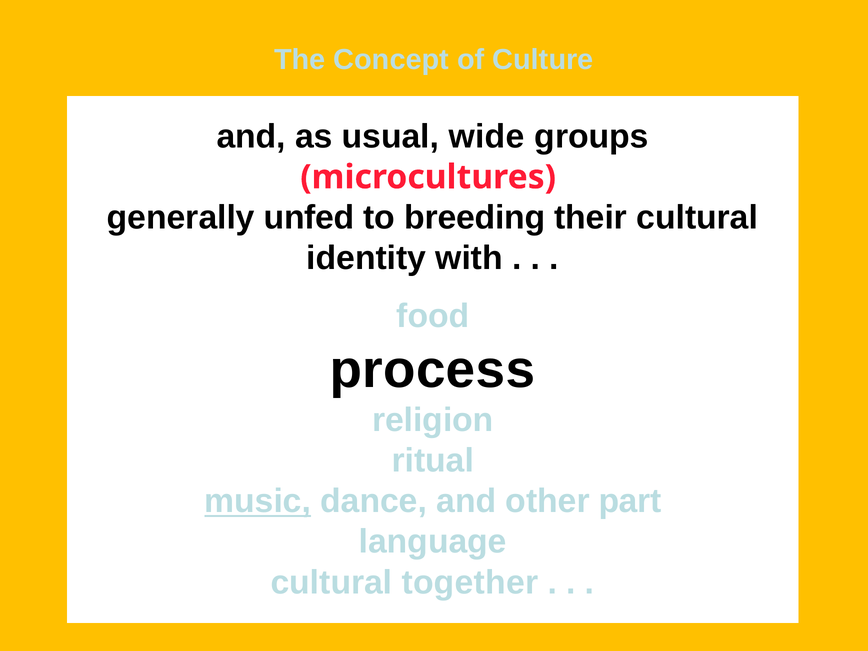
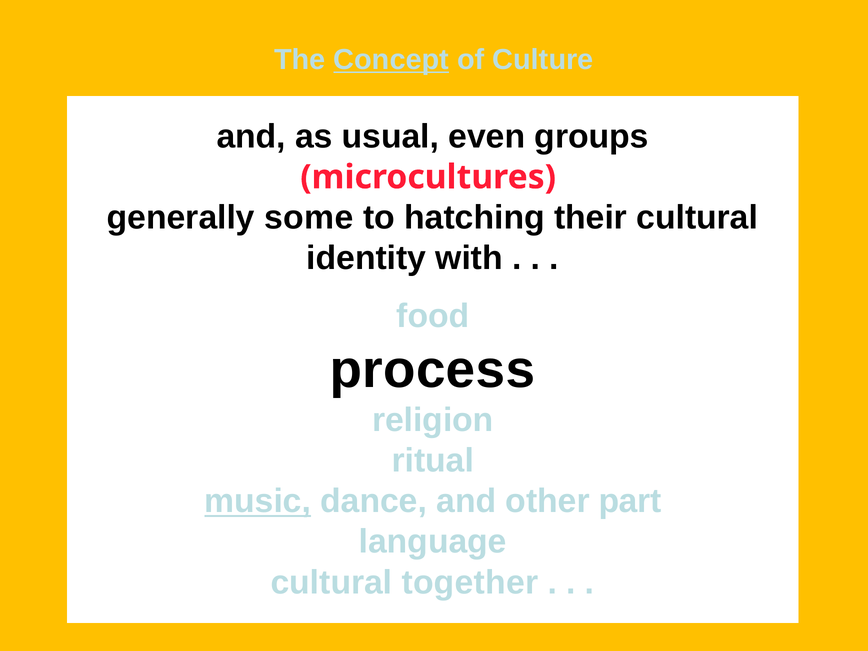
Concept underline: none -> present (391, 60)
wide: wide -> even (487, 137)
unfed: unfed -> some (309, 218)
breeding: breeding -> hatching (475, 218)
